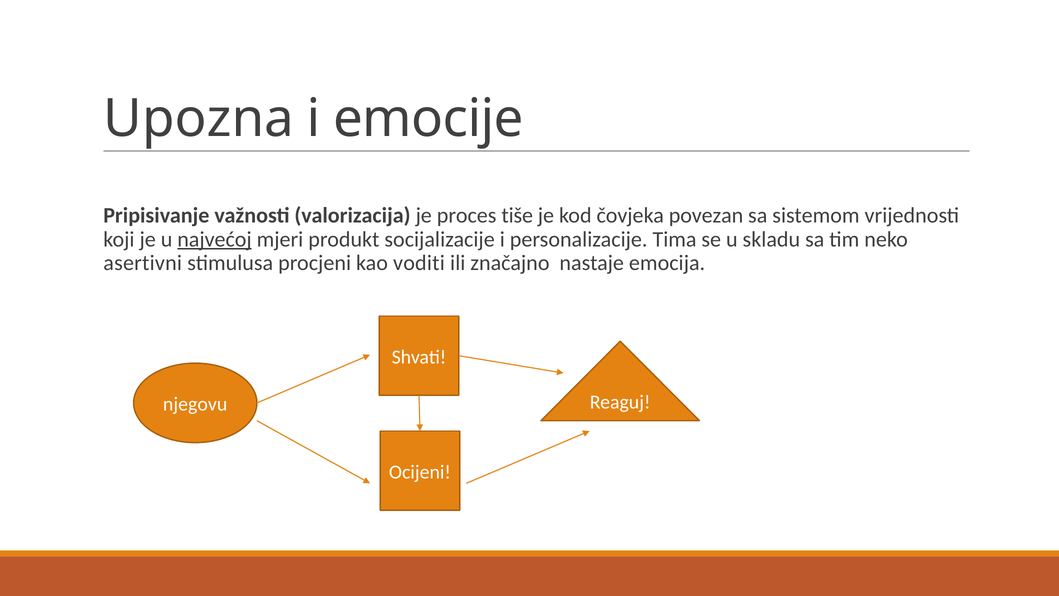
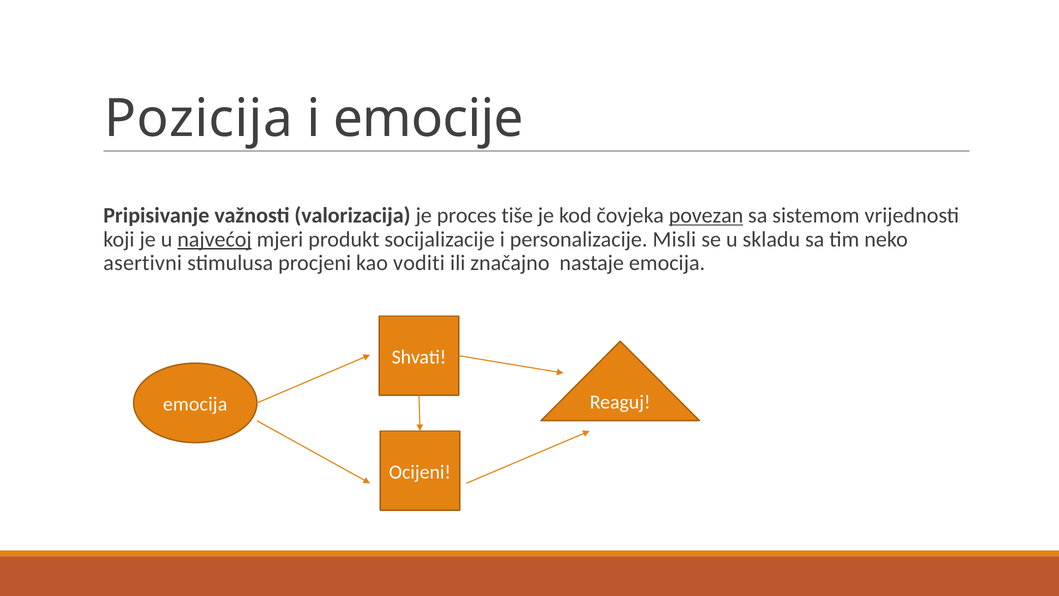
Upozna: Upozna -> Pozicija (198, 119)
povezan underline: none -> present (706, 215)
Tima: Tima -> Misli (674, 239)
njegovu: njegovu -> emocija (195, 404)
